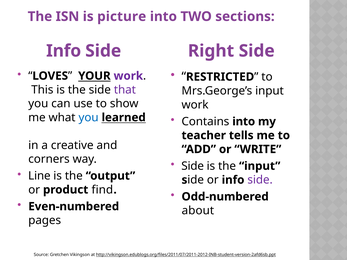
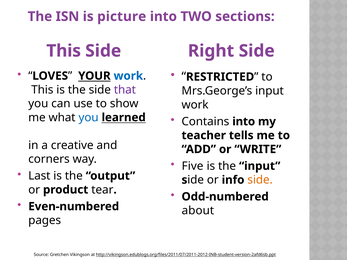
Info: Info -> This (64, 51)
work colour: purple -> blue (128, 76)
Side: Side -> Five (193, 166)
Line: Line -> Last (39, 176)
side colour: purple -> orange (260, 180)
find: find -> tear (102, 190)
